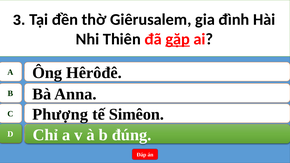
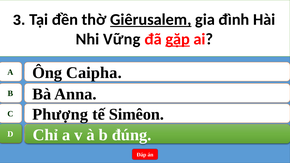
Giêrusalem underline: none -> present (151, 20)
Thiên: Thiên -> Vững (122, 39)
Hêrôđê: Hêrôđê -> Caipha (94, 73)
